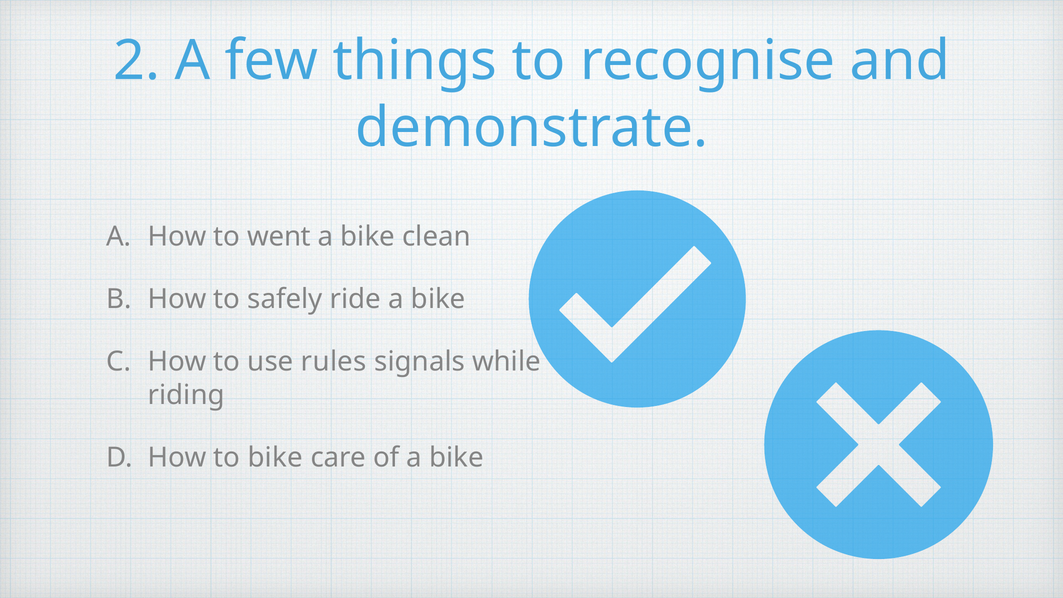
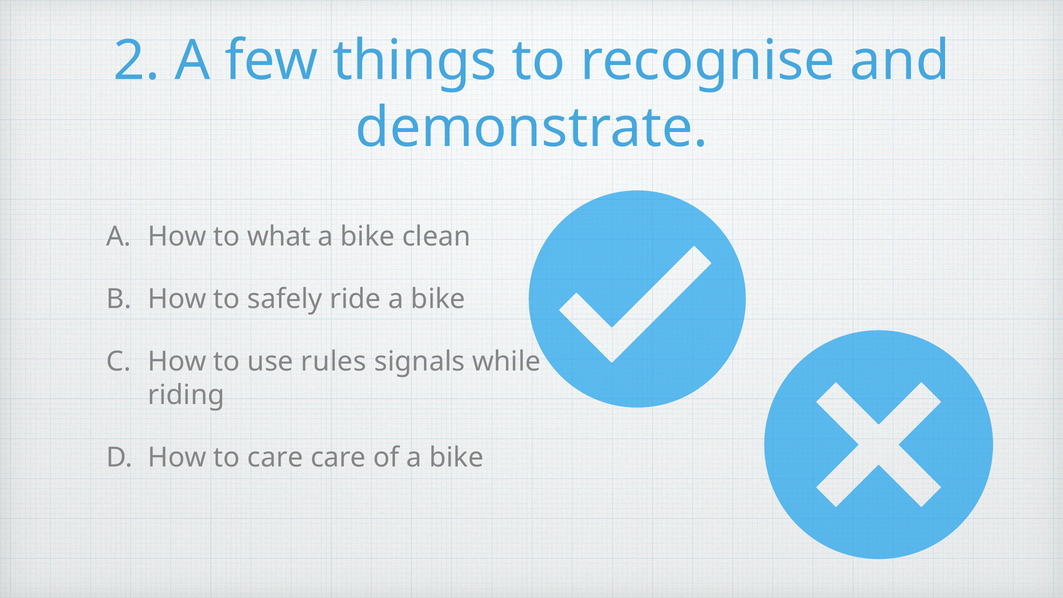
went: went -> what (279, 237)
to bike: bike -> care (275, 458)
